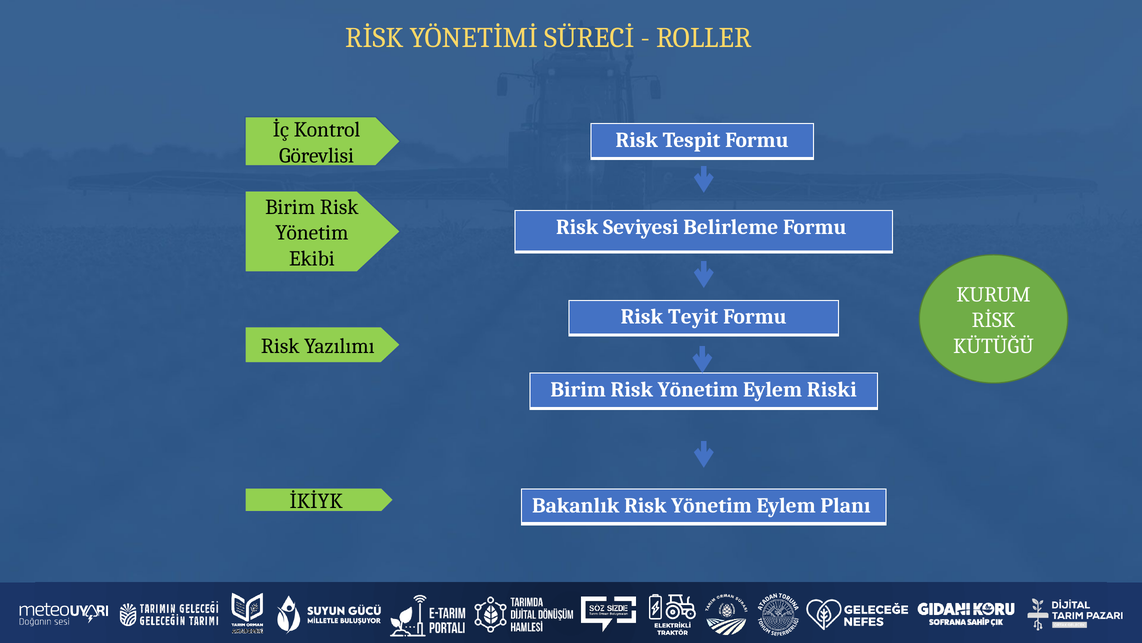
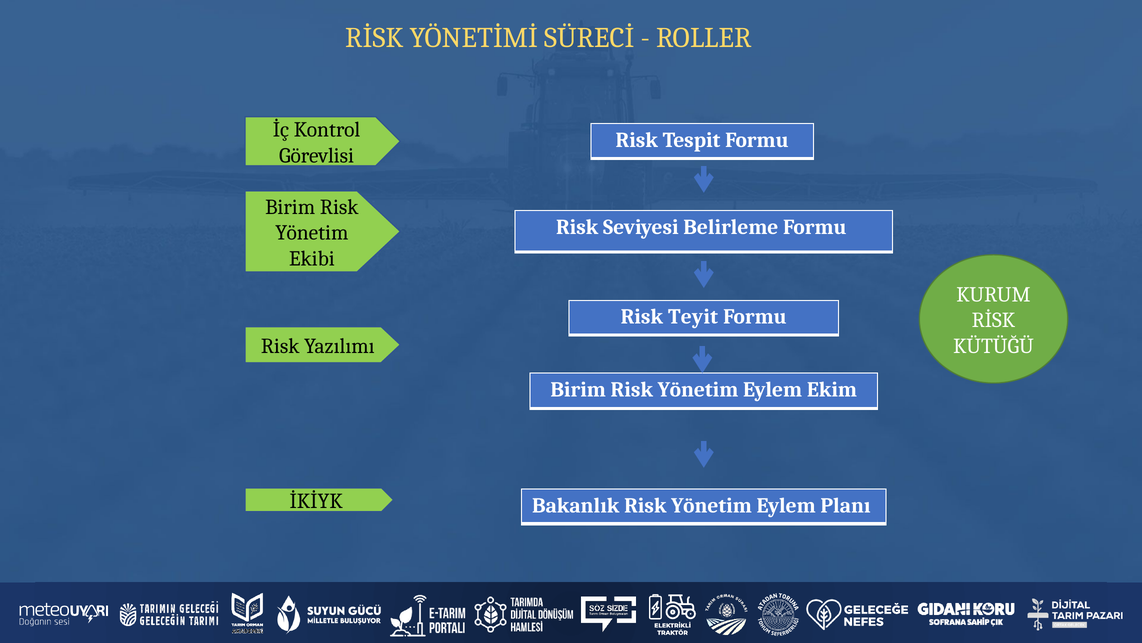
Riski: Riski -> Ekim (832, 389)
